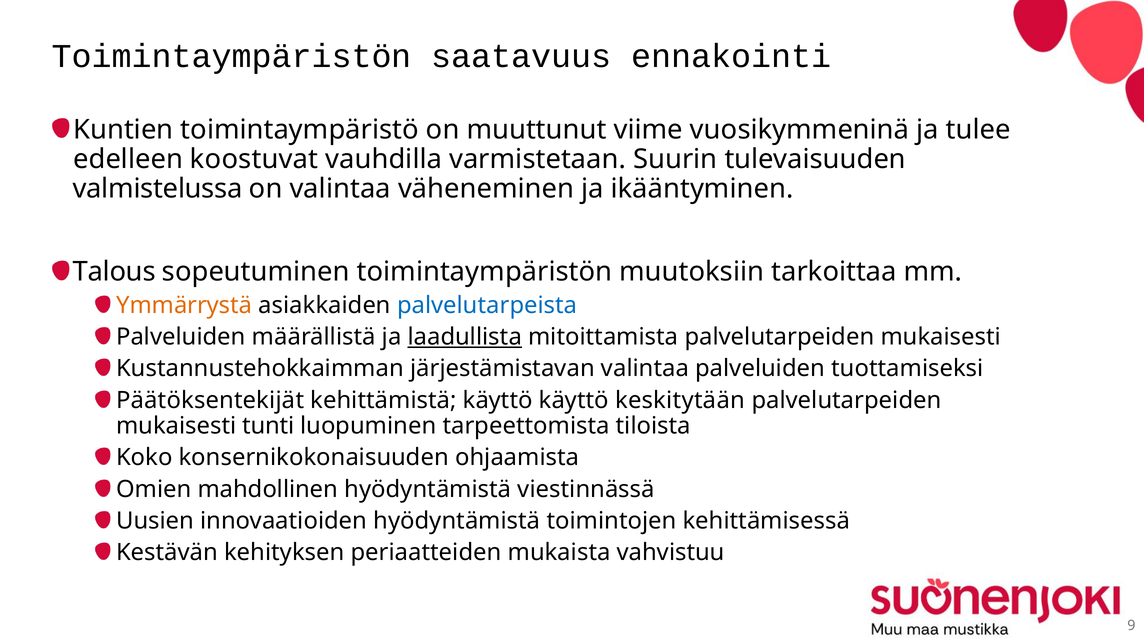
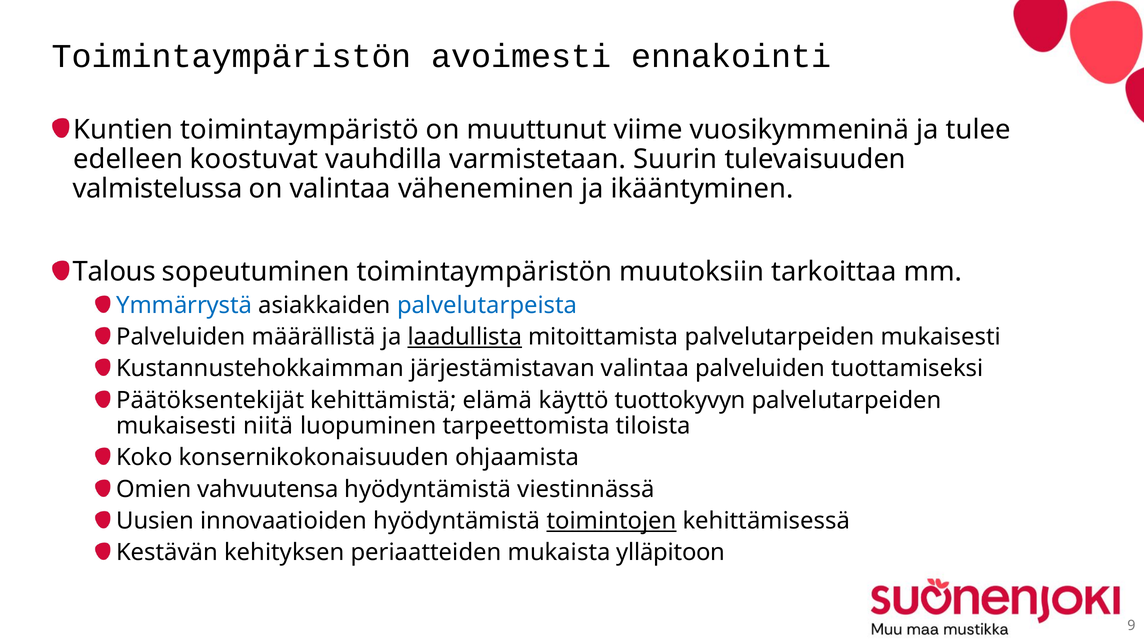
saatavuus: saatavuus -> avoimesti (521, 56)
Ymmärrystä colour: orange -> blue (184, 305)
kehittämistä käyttö: käyttö -> elämä (498, 400)
keskitytään: keskitytään -> tuottokyvyn (680, 400)
tunti: tunti -> niitä (268, 426)
mahdollinen: mahdollinen -> vahvuutensa (268, 490)
toimintojen underline: none -> present (611, 521)
vahvistuu: vahvistuu -> ylläpitoon (671, 553)
